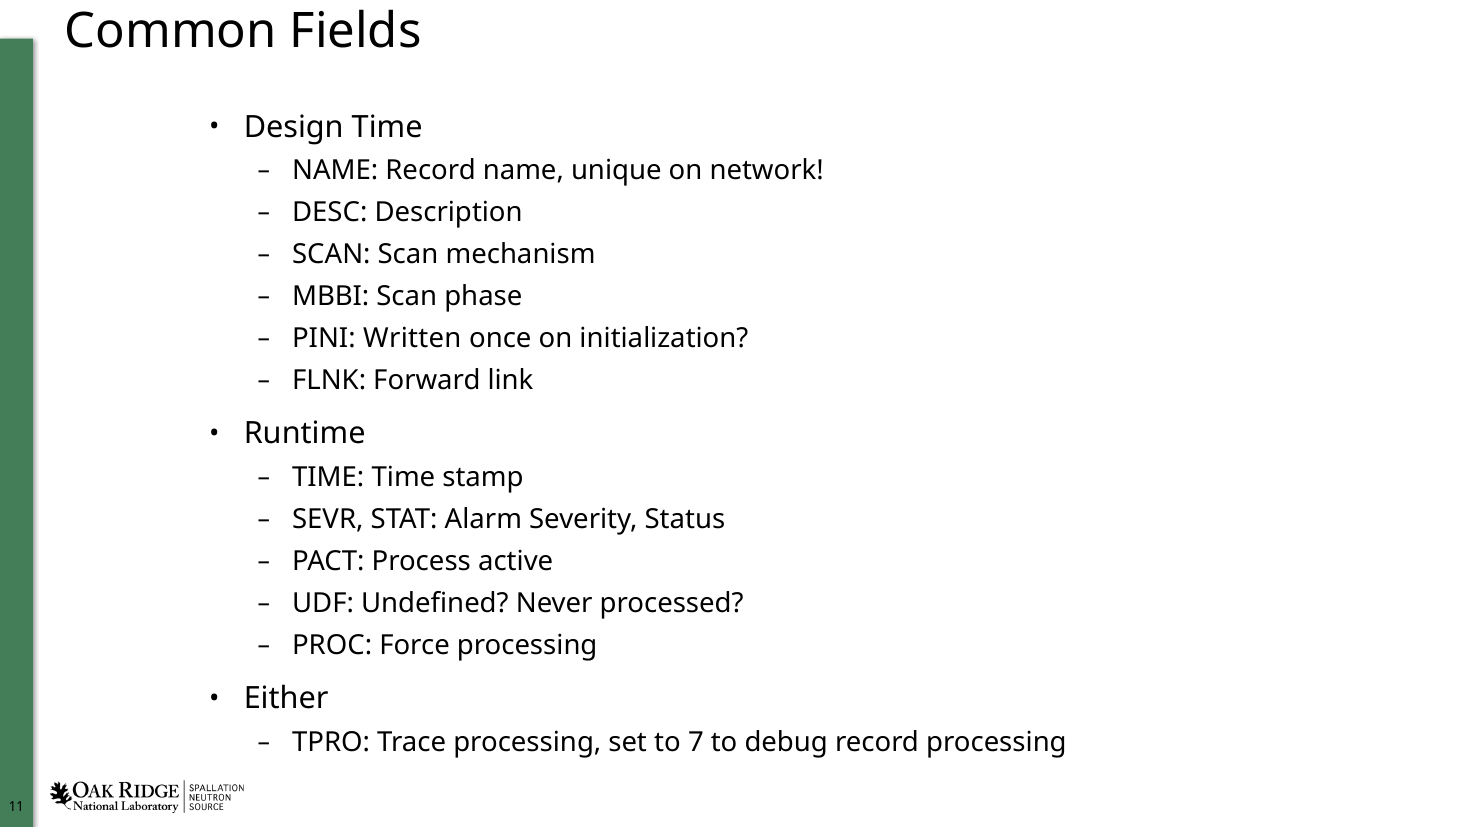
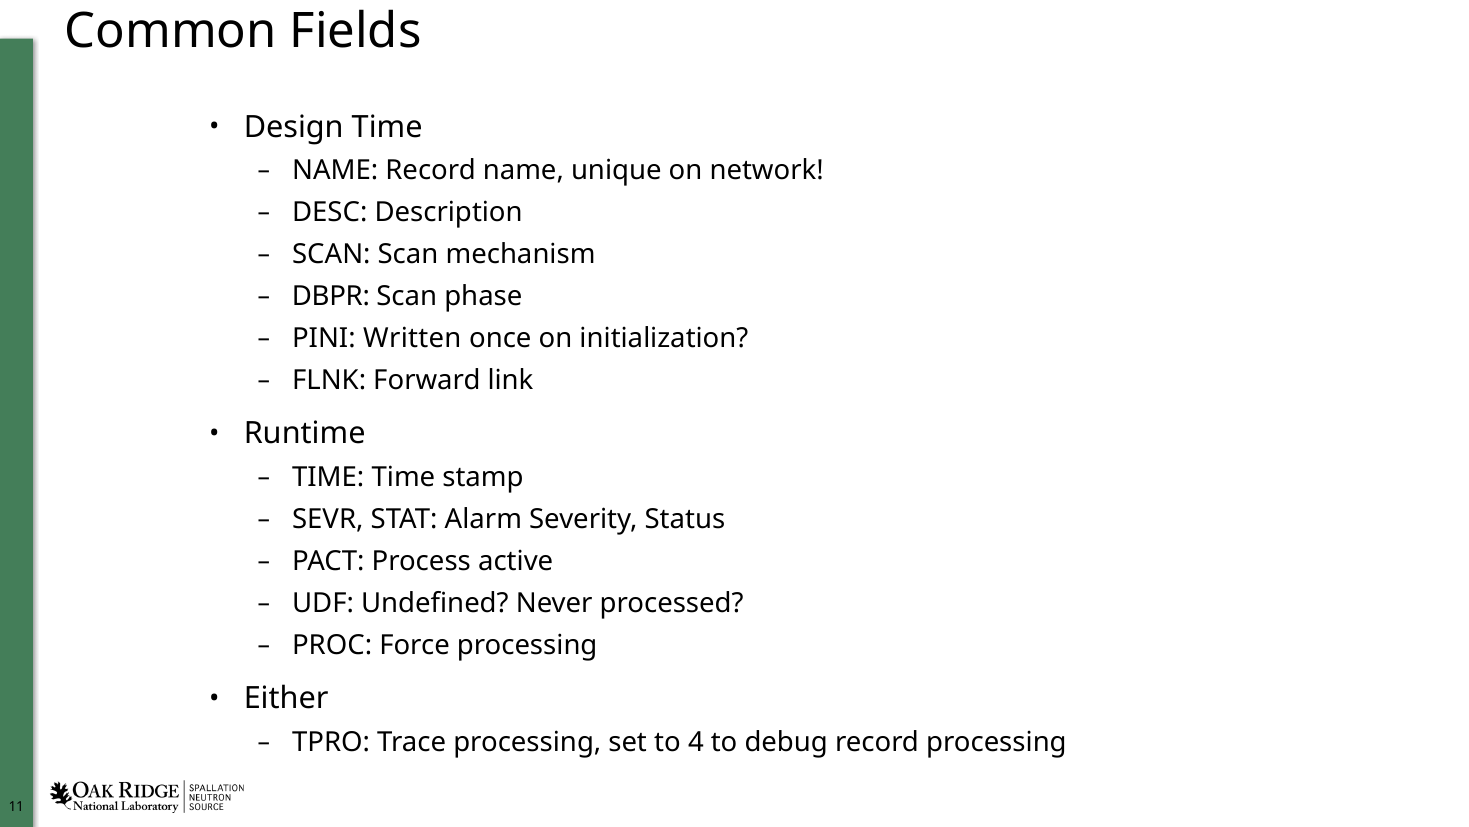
MBBI: MBBI -> DBPR (331, 296)
7: 7 -> 4 (696, 741)
